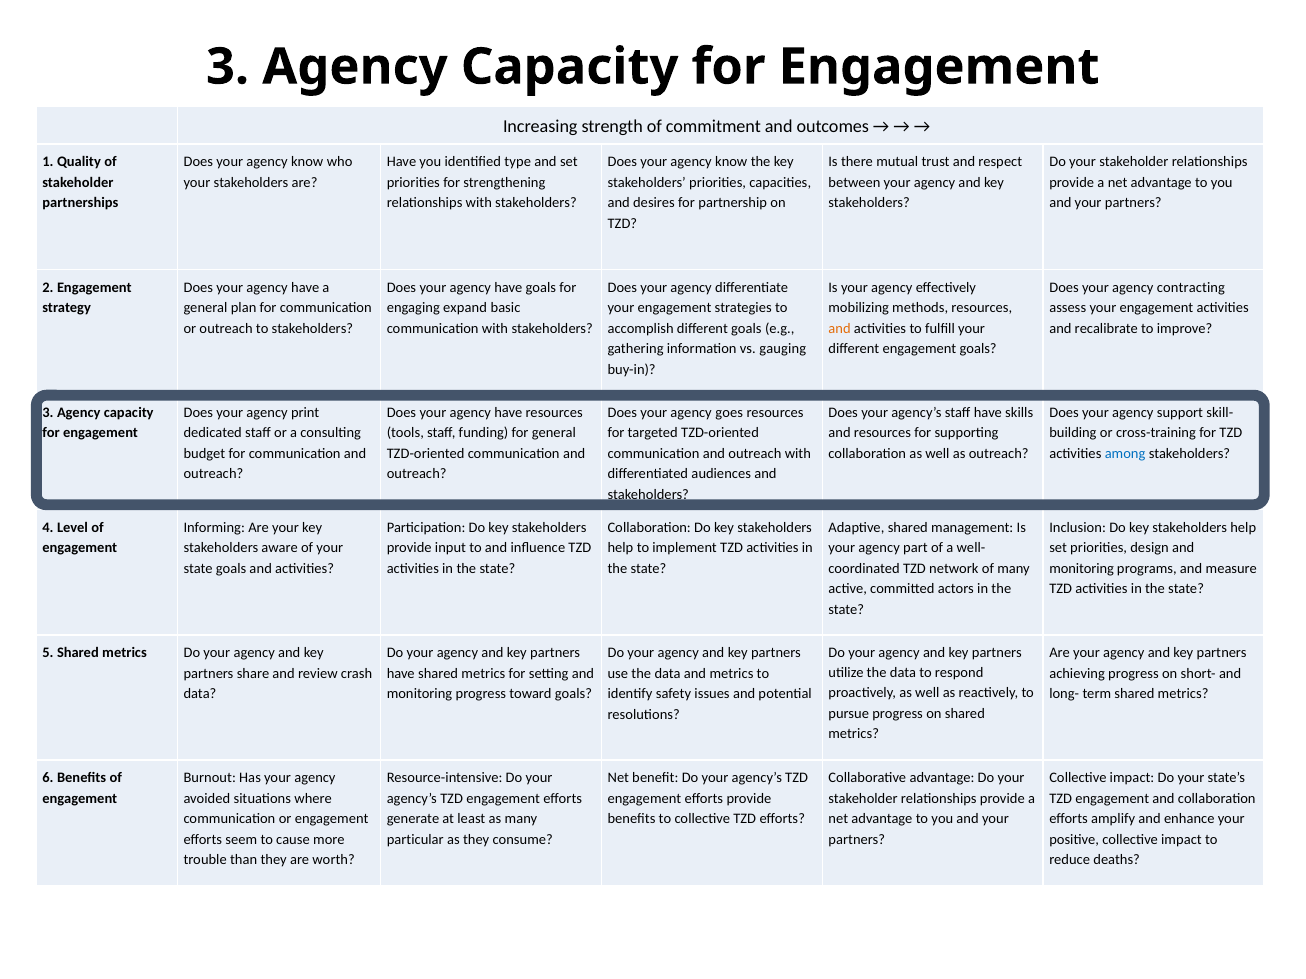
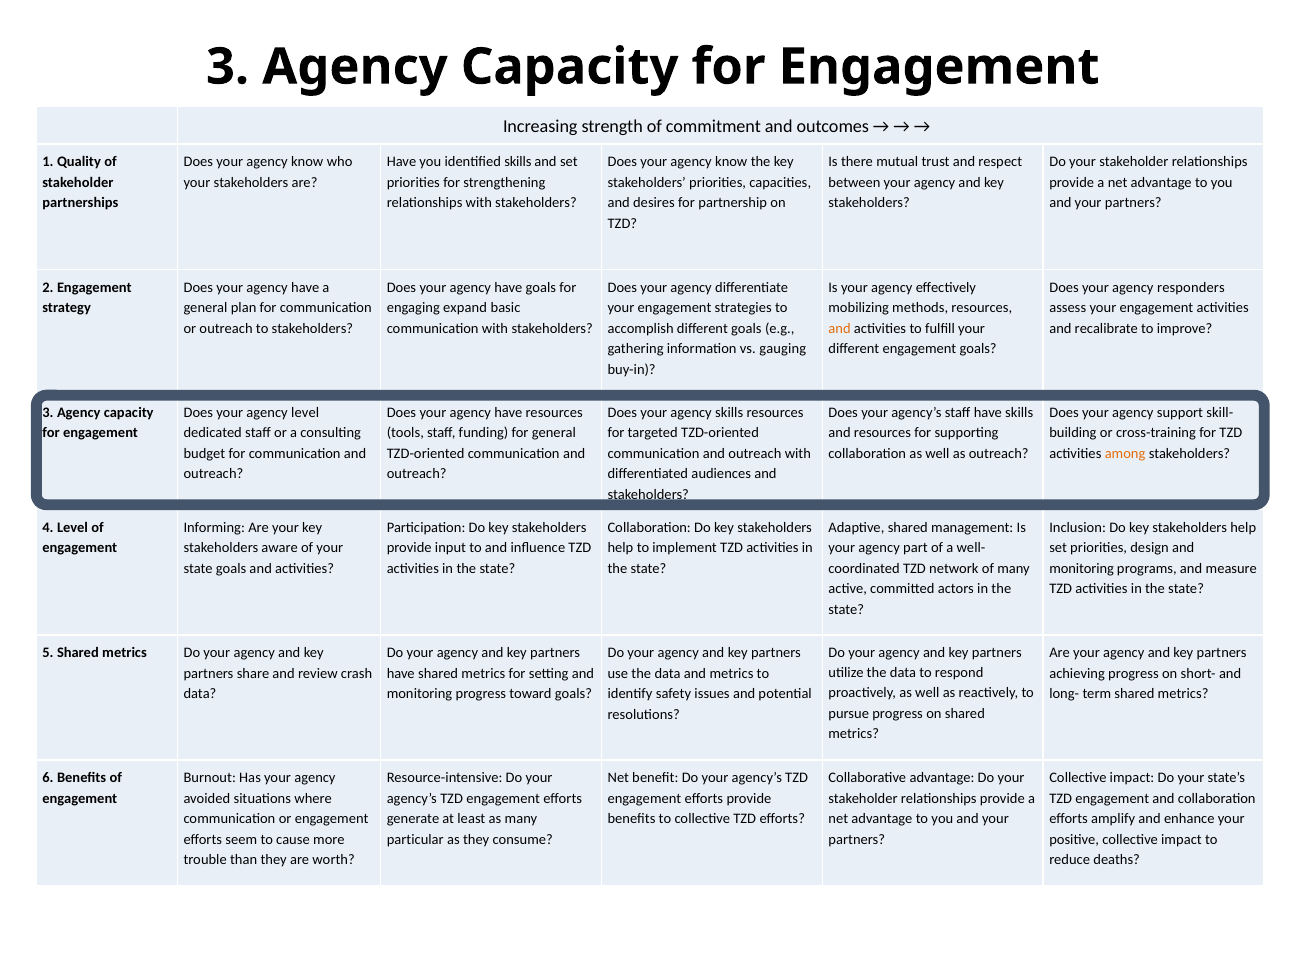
identified type: type -> skills (518, 162)
contracting: contracting -> responders (1191, 287)
agency print: print -> level (305, 413)
agency goes: goes -> skills (729, 413)
among colour: blue -> orange (1125, 454)
